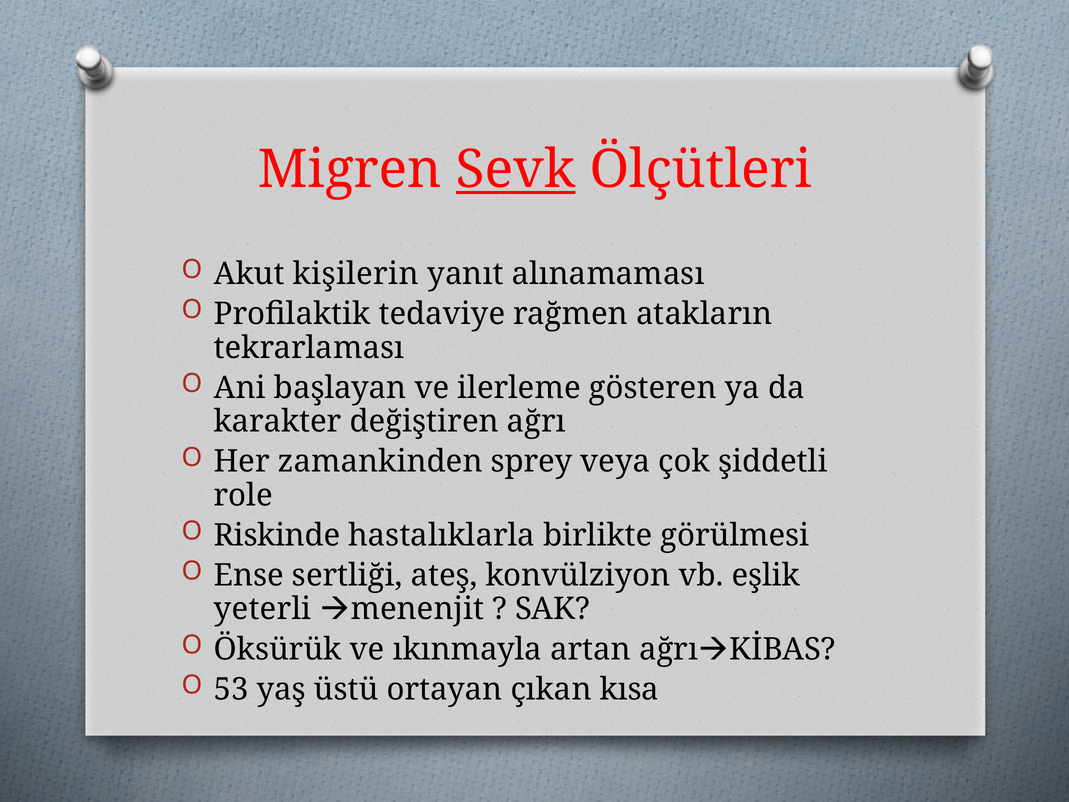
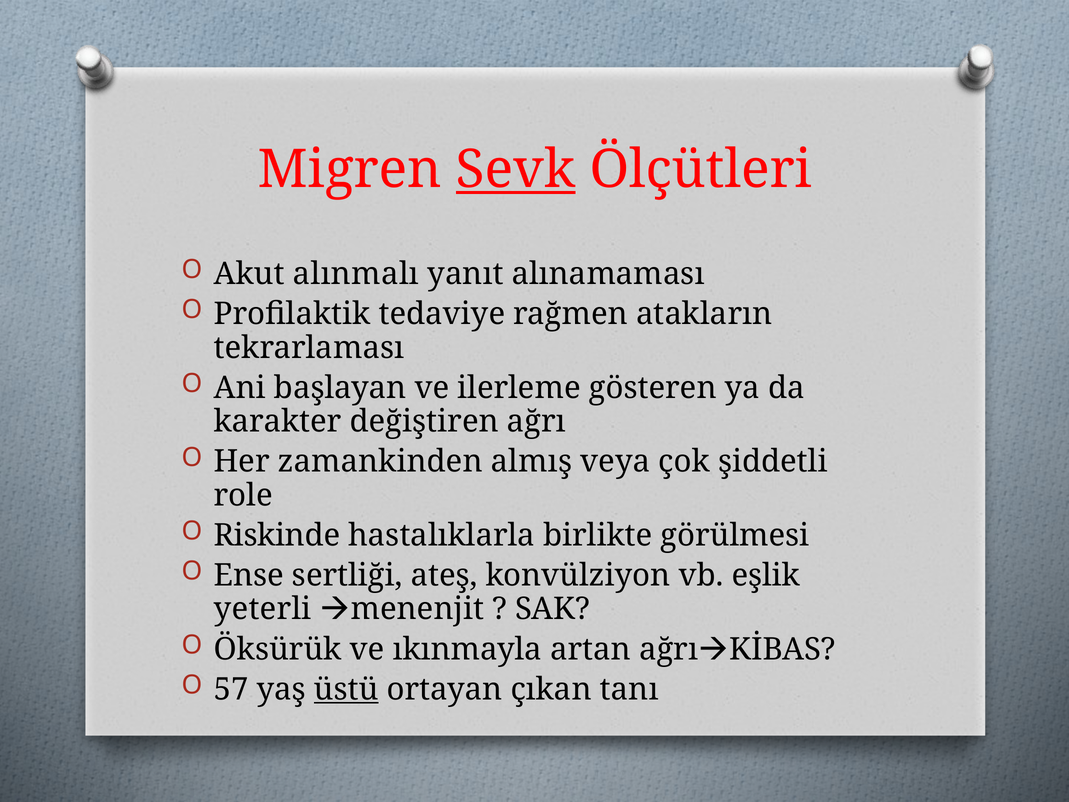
kişilerin: kişilerin -> alınmalı (356, 274)
sprey: sprey -> almış (531, 462)
53: 53 -> 57 (231, 689)
üstü underline: none -> present (346, 689)
kısa: kısa -> tanı (629, 689)
